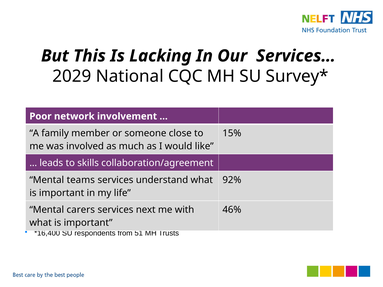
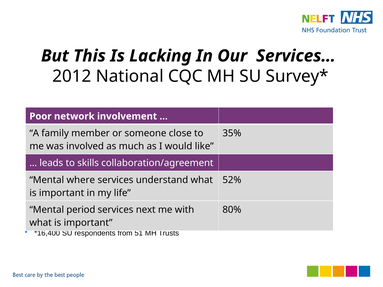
2029: 2029 -> 2012 (72, 76)
15%: 15% -> 35% (232, 133)
teams: teams -> where (81, 180)
92%: 92% -> 52% (232, 180)
carers: carers -> period (81, 210)
46%: 46% -> 80% (232, 210)
